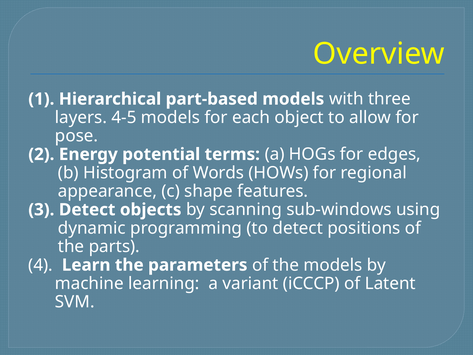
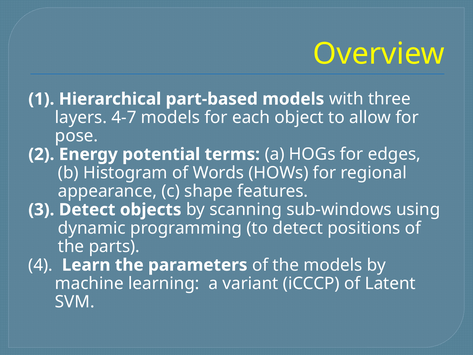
4-5: 4-5 -> 4-7 (124, 117)
